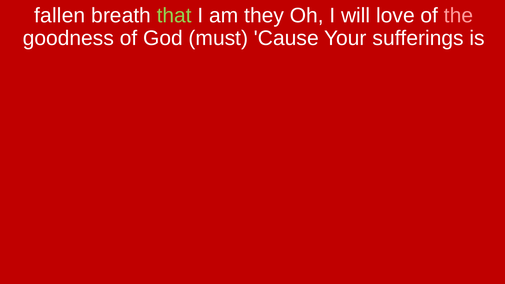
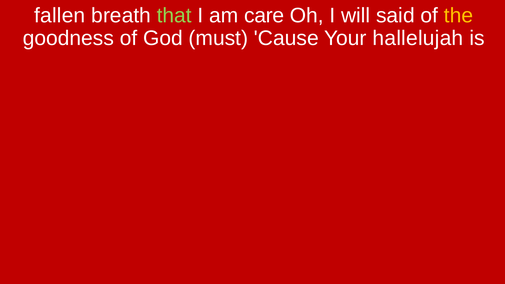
they: they -> care (264, 16)
love: love -> said (395, 16)
the colour: pink -> yellow (459, 16)
sufferings: sufferings -> hallelujah (418, 38)
